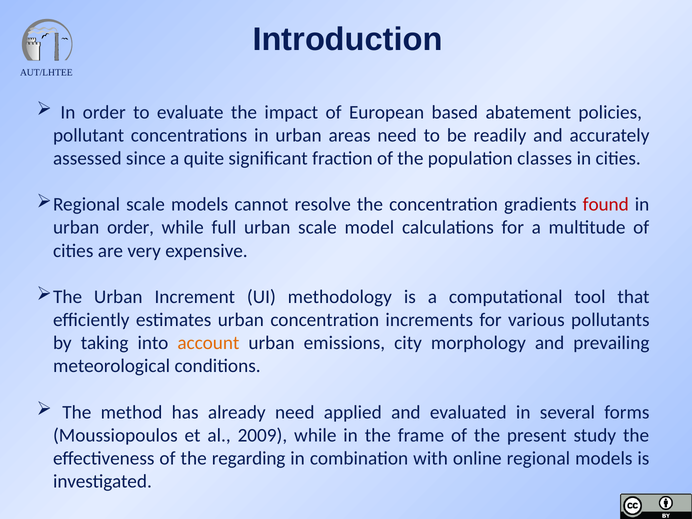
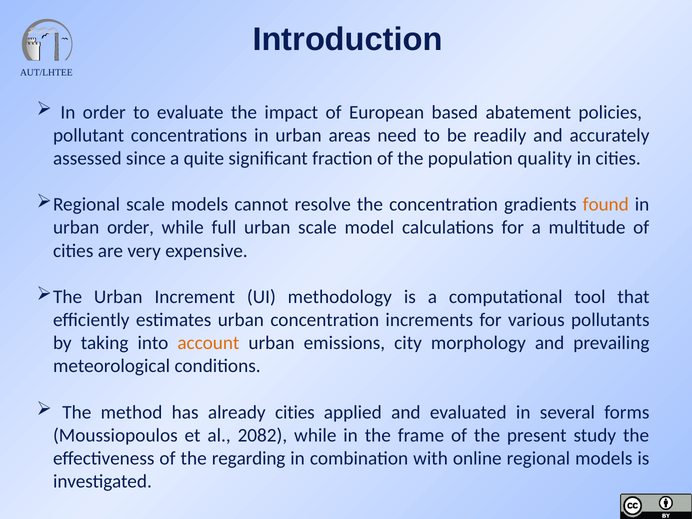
classes: classes -> quality (545, 158)
found colour: red -> orange (606, 205)
already need: need -> cities (295, 412)
2009: 2009 -> 2082 (262, 435)
